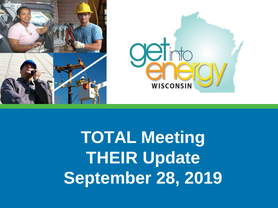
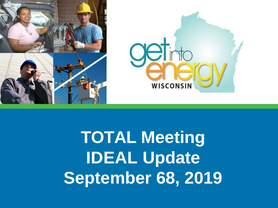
THEIR: THEIR -> IDEAL (112, 158)
28: 28 -> 68 (168, 179)
